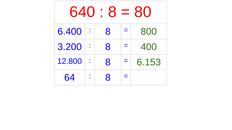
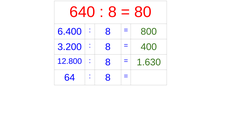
6.153: 6.153 -> 1.630 (149, 63)
